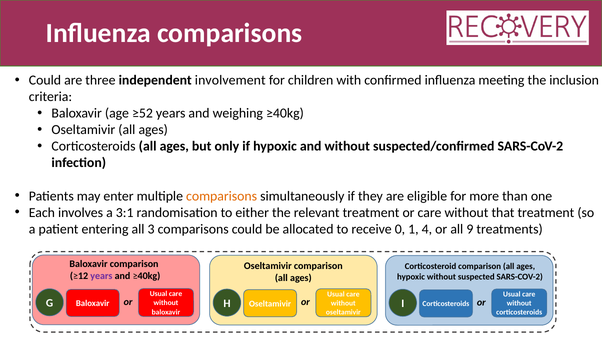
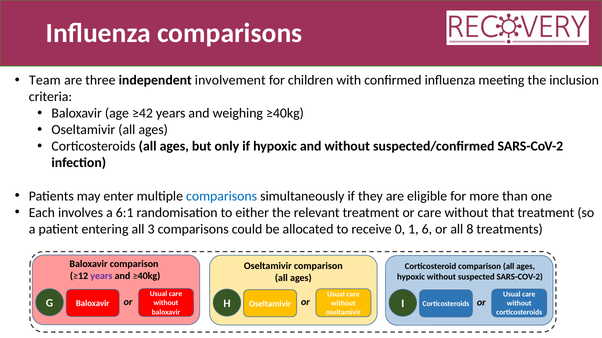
Could: Could -> Team (45, 81)
≥52: ≥52 -> ≥42 (142, 114)
comparisons colour: orange -> blue (222, 196)
3:1: 3:1 -> 6:1 (125, 213)
4: 4 -> 6 (427, 229)
9: 9 -> 8 (470, 229)
